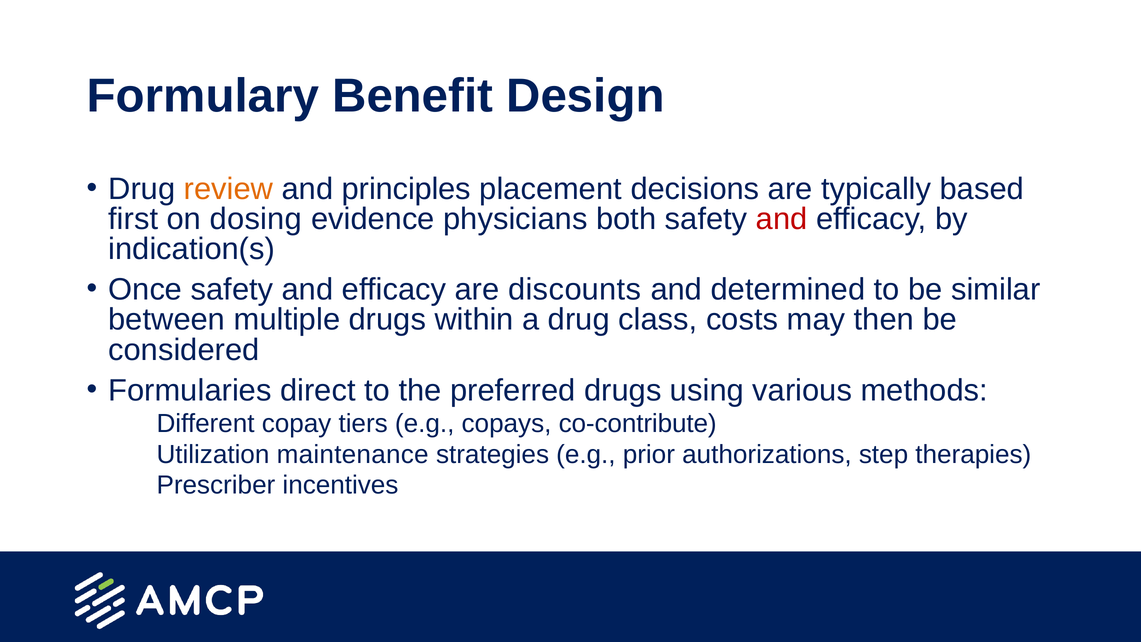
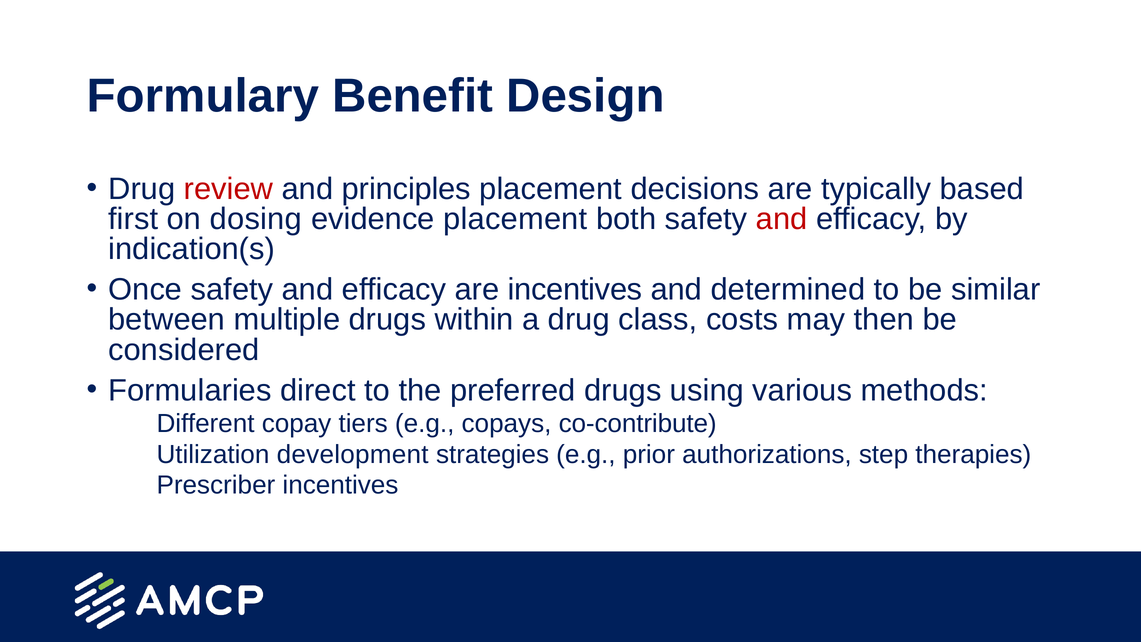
review colour: orange -> red (229, 189)
evidence physicians: physicians -> placement (515, 219)
are discounts: discounts -> incentives (575, 290)
maintenance: maintenance -> development (353, 454)
